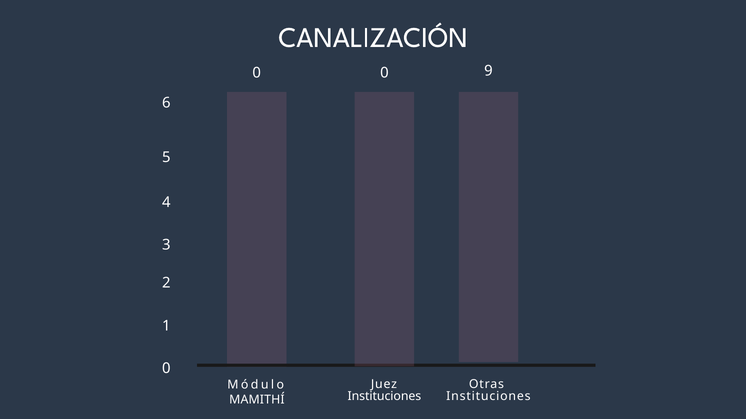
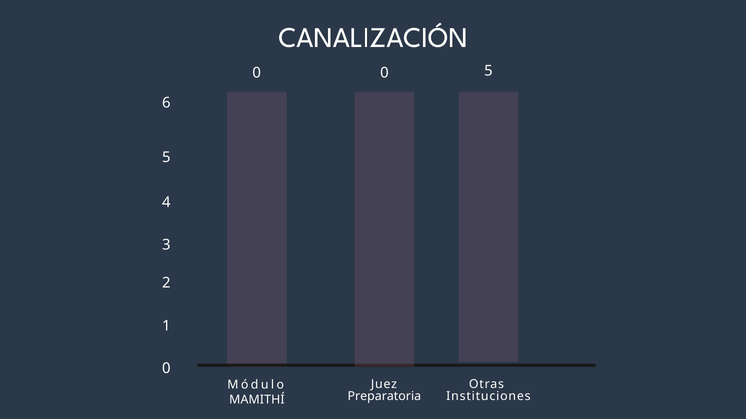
0 9: 9 -> 5 (488, 71)
Instituciones: Instituciones -> Preparatoria (384, 397)
